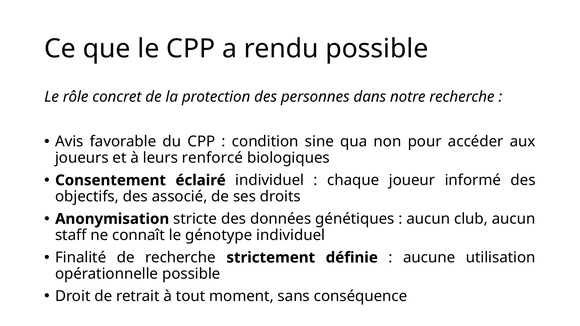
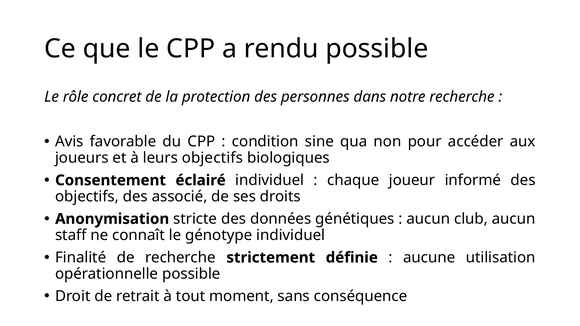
leurs renforcé: renforcé -> objectifs (212, 158)
